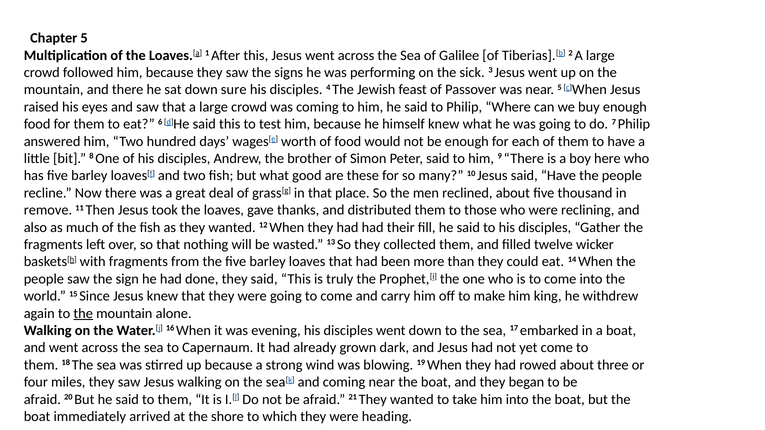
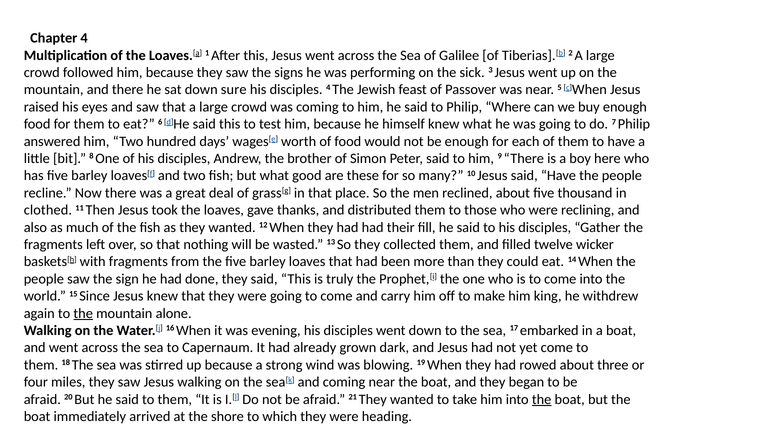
Chapter 5: 5 -> 4 (84, 38)
remove: remove -> clothed (48, 210)
the underline: none -> present (542, 400)
